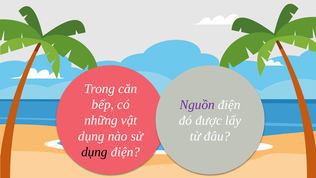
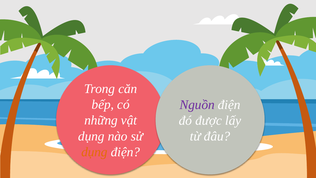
dụng colour: black -> orange (94, 152)
